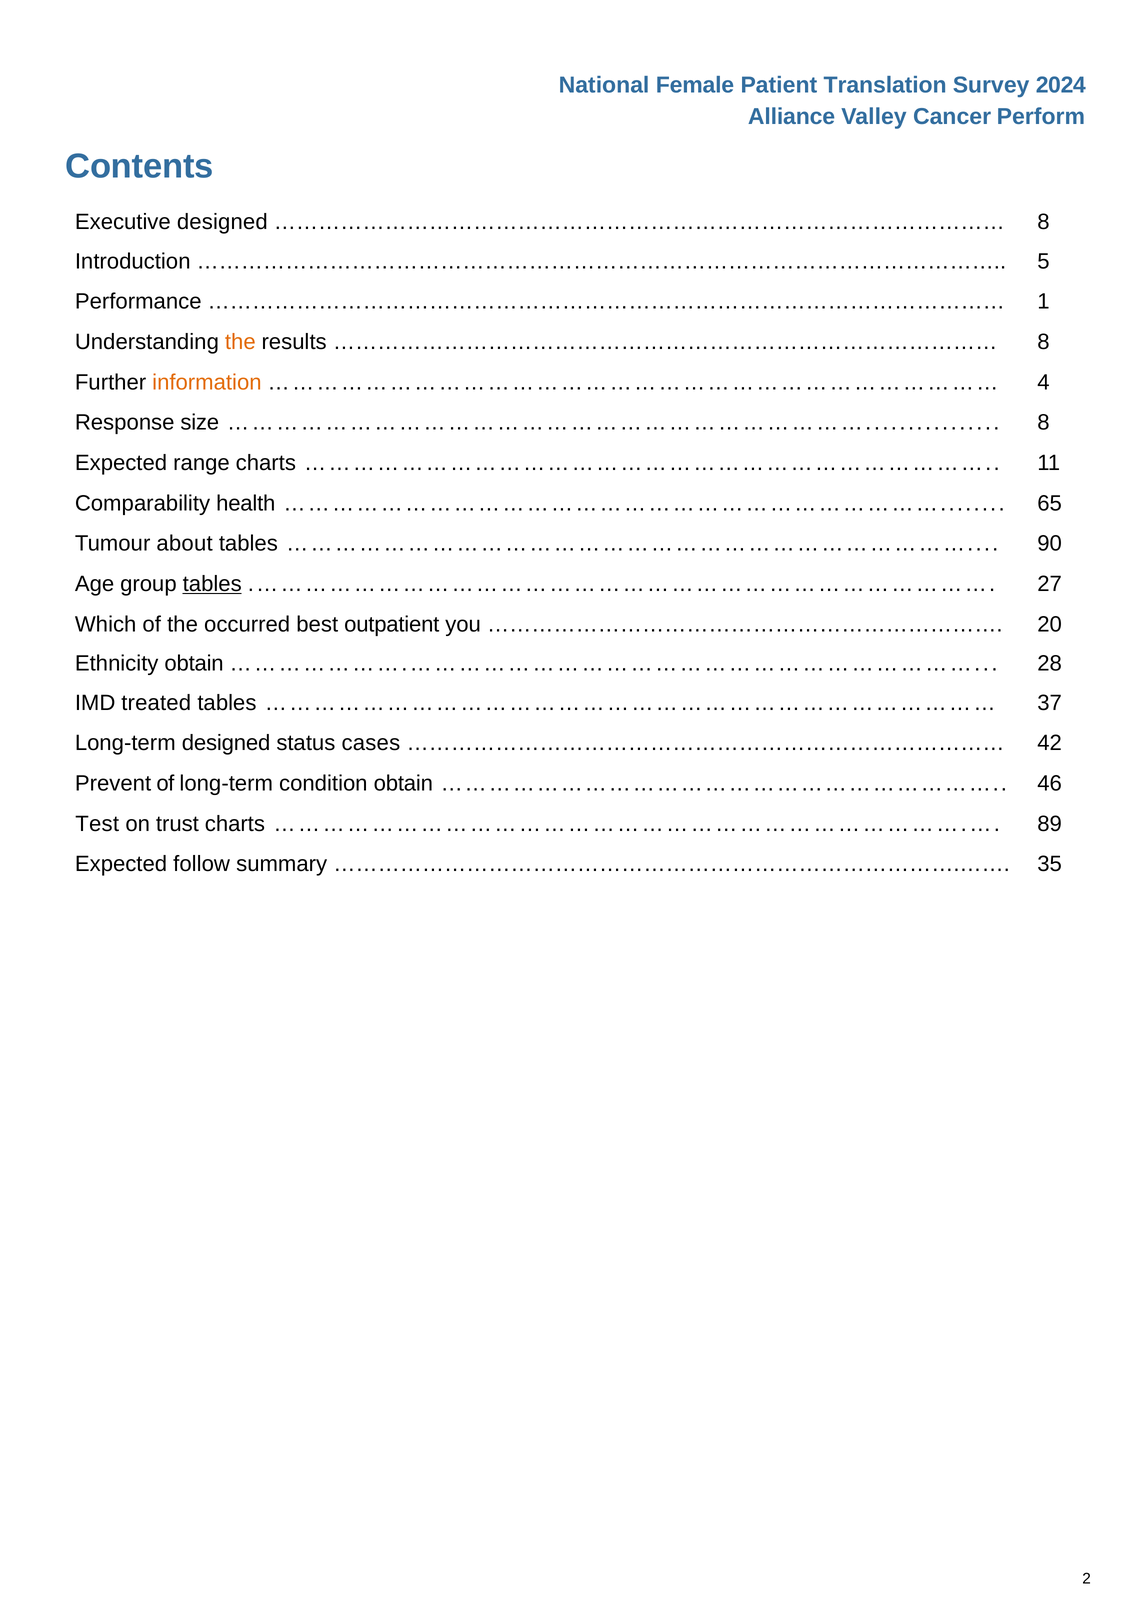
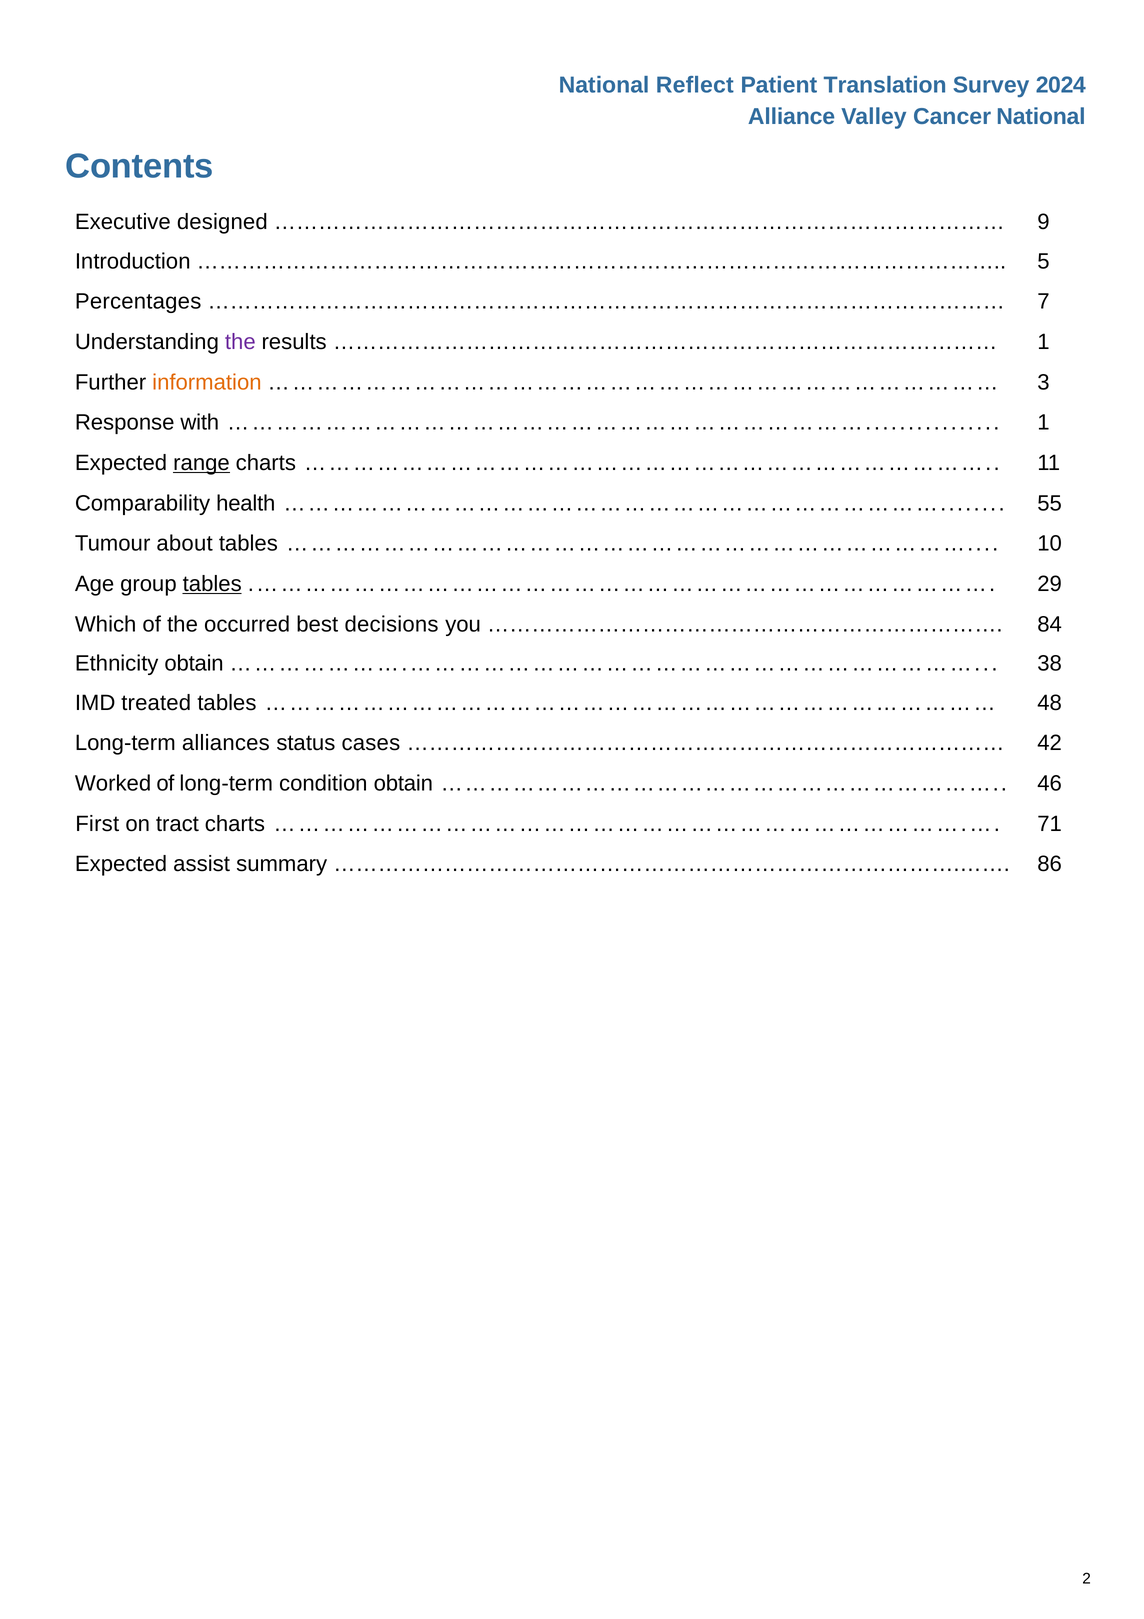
Female: Female -> Reflect (695, 85)
Cancer Perform: Perform -> National (1041, 116)
8: 8 -> 9 (1043, 222)
Performance: Performance -> Percentages (138, 302)
1: 1 -> 7 (1043, 302)
the colour: orange -> purple (240, 342)
8: 8 -> 1 (1043, 342)
4: 4 -> 3 (1043, 382)
size: size -> with (200, 423)
8: 8 -> 1 (1043, 423)
range underline: none -> present (201, 463)
65: 65 -> 55 (1050, 503)
90: 90 -> 10 (1050, 544)
27: 27 -> 29 (1050, 584)
outpatient: outpatient -> decisions (392, 624)
20: 20 -> 84 (1050, 624)
28: 28 -> 38 (1050, 664)
37: 37 -> 48 (1050, 703)
Long-term designed: designed -> alliances (226, 743)
Prevent: Prevent -> Worked (113, 783)
Test: Test -> First (97, 824)
trust: trust -> tract (177, 824)
89: 89 -> 71 (1050, 824)
follow: follow -> assist (202, 864)
35: 35 -> 86 (1050, 864)
